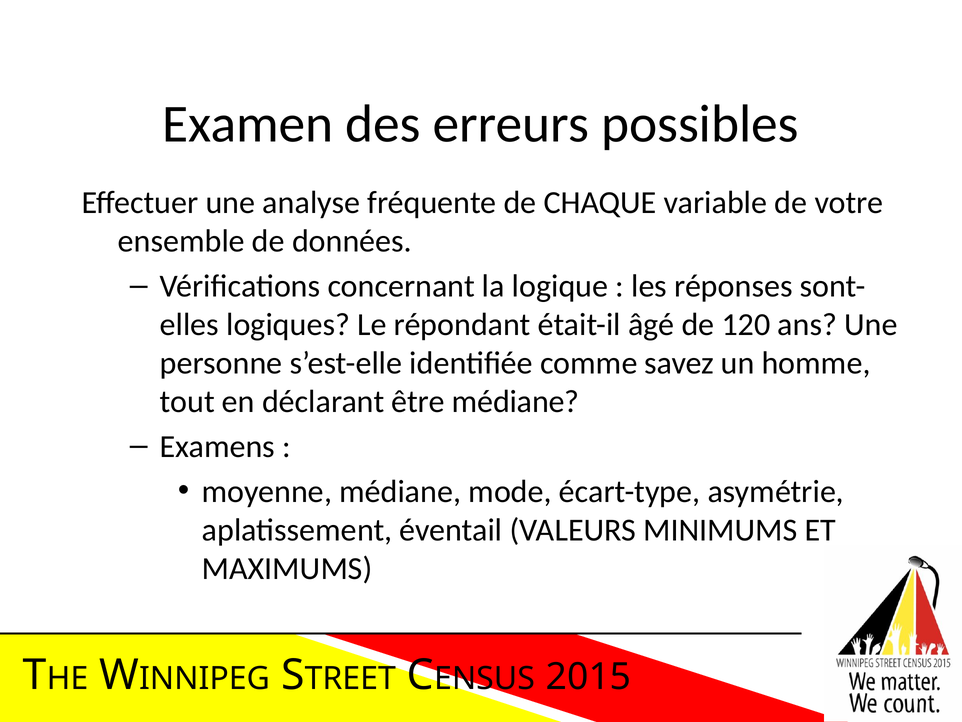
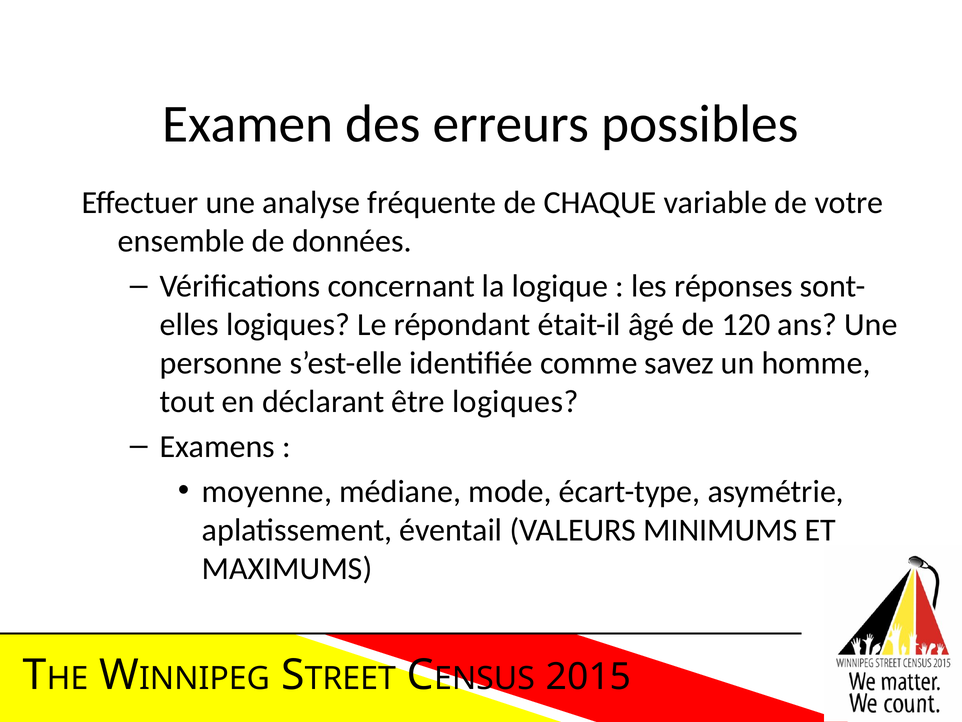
être médiane: médiane -> logiques (515, 401)
